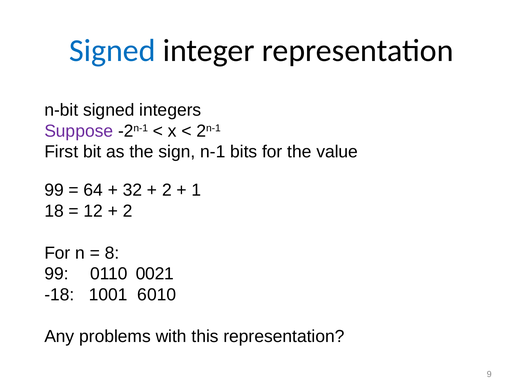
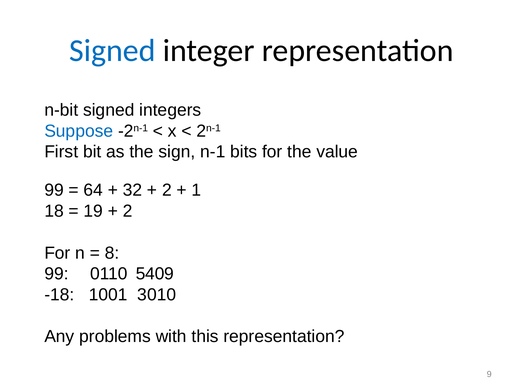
Suppose colour: purple -> blue (79, 131)
12: 12 -> 19 (93, 211)
0021: 0021 -> 5409 (155, 274)
6010: 6010 -> 3010 (157, 295)
